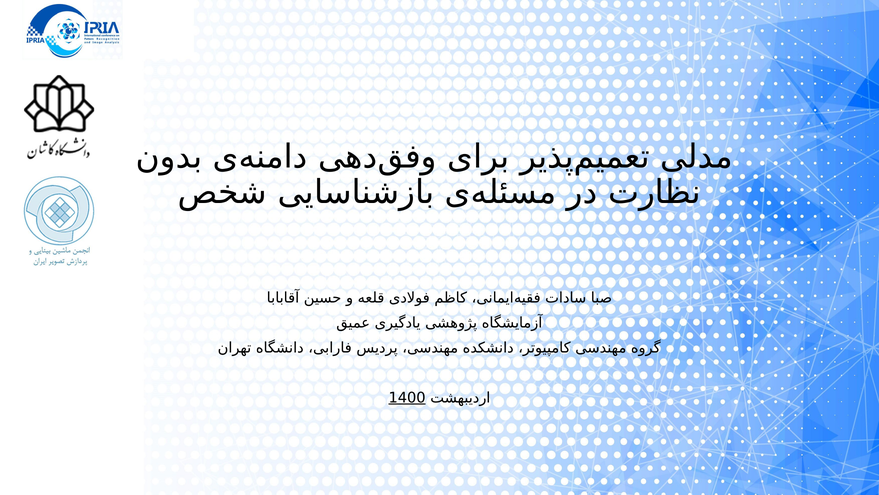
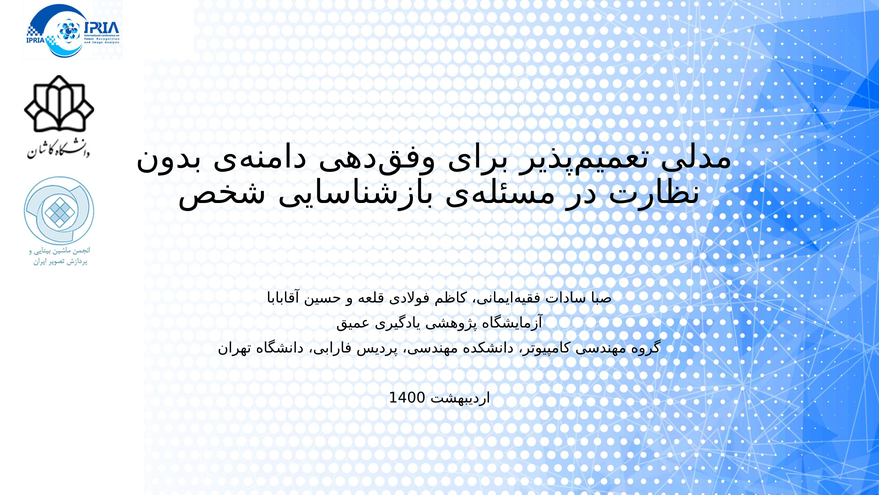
1400 underline: present -> none (407, 397)
